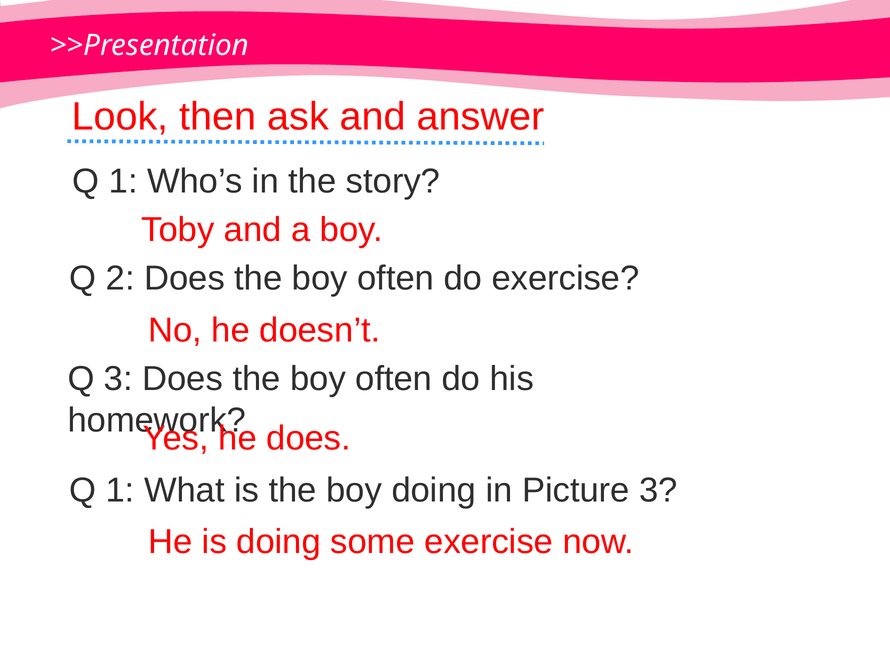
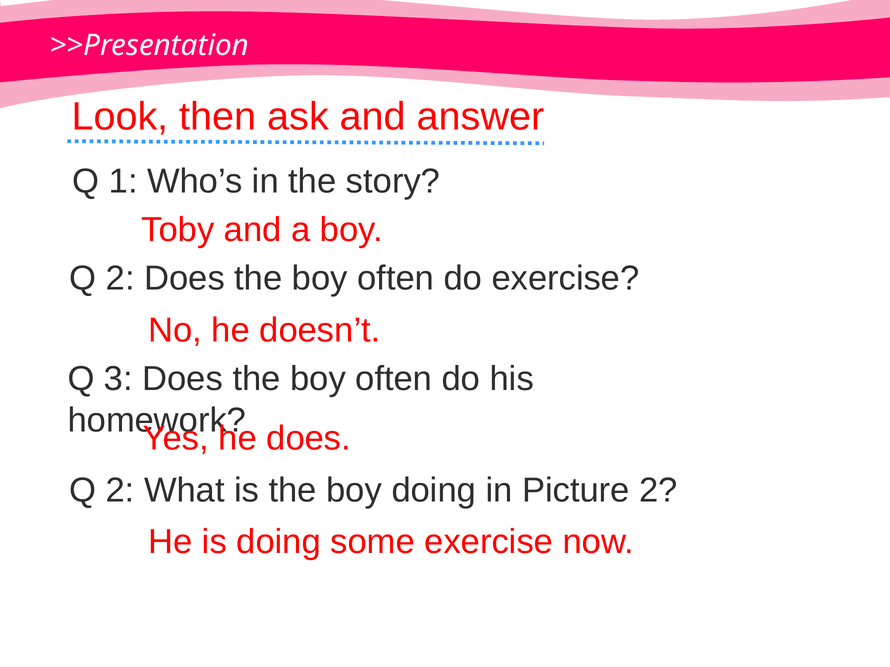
1: 1 -> 2 (120, 491)
Picture 3: 3 -> 2 (658, 491)
